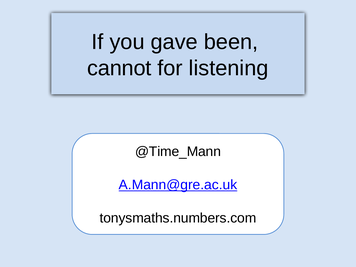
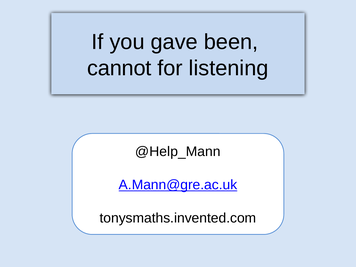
@Time_Mann: @Time_Mann -> @Help_Mann (178, 152)
tonysmaths.numbers.com: tonysmaths.numbers.com -> tonysmaths.invented.com (178, 218)
